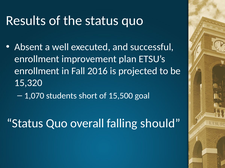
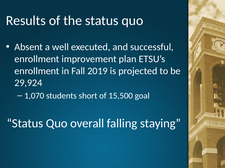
2016: 2016 -> 2019 (98, 71)
15,320: 15,320 -> 29,924 (28, 83)
should: should -> staying (160, 124)
